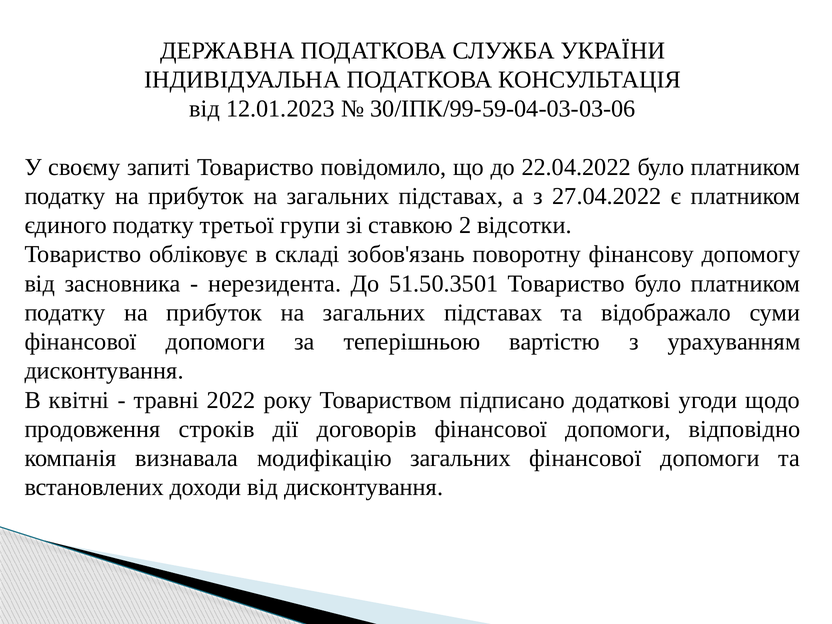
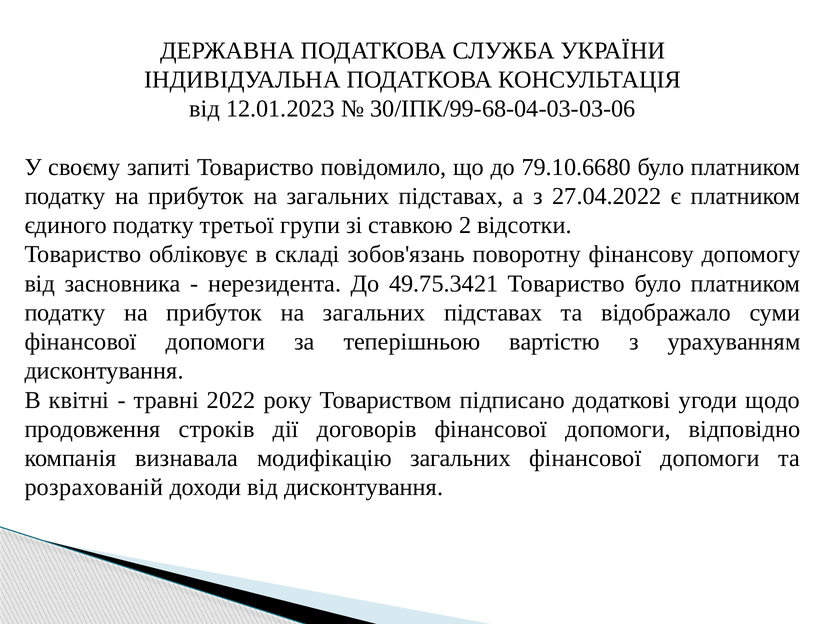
30/ІПК/99-59-04-03-03-06: 30/ІПК/99-59-04-03-03-06 -> 30/ІПК/99-68-04-03-03-06 (503, 109)
22.04.2022: 22.04.2022 -> 79.10.6680 (576, 167)
51.50.3501: 51.50.3501 -> 49.75.3421 (444, 284)
встановлених: встановлених -> розрахованій (94, 487)
